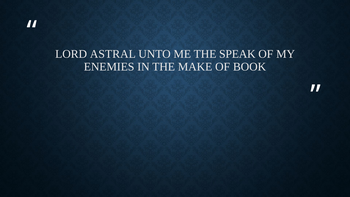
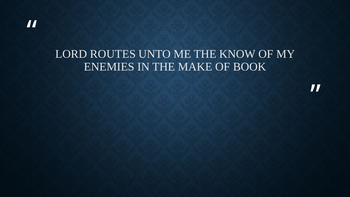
ASTRAL: ASTRAL -> ROUTES (113, 54)
SPEAK: SPEAK -> KNOW (237, 54)
